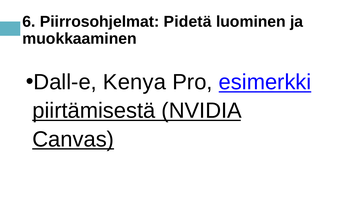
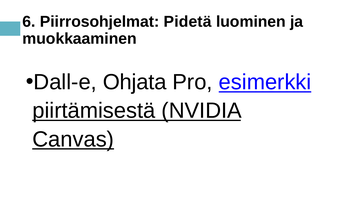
Kenya: Kenya -> Ohjata (135, 82)
